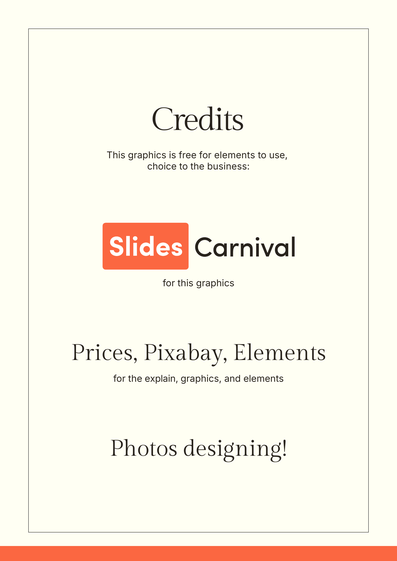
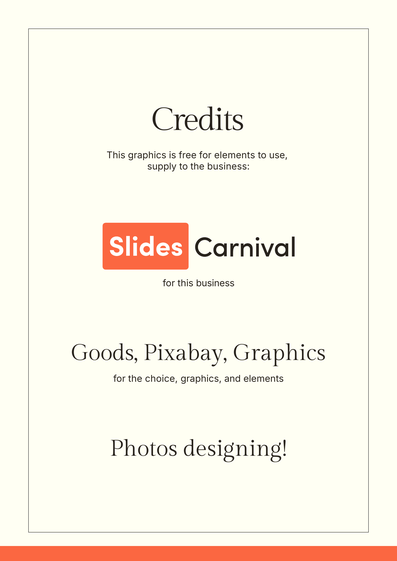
choice: choice -> supply (162, 167)
for this graphics: graphics -> business (215, 284)
Prices: Prices -> Goods (104, 353)
Pixabay Elements: Elements -> Graphics (279, 353)
explain: explain -> choice (161, 379)
